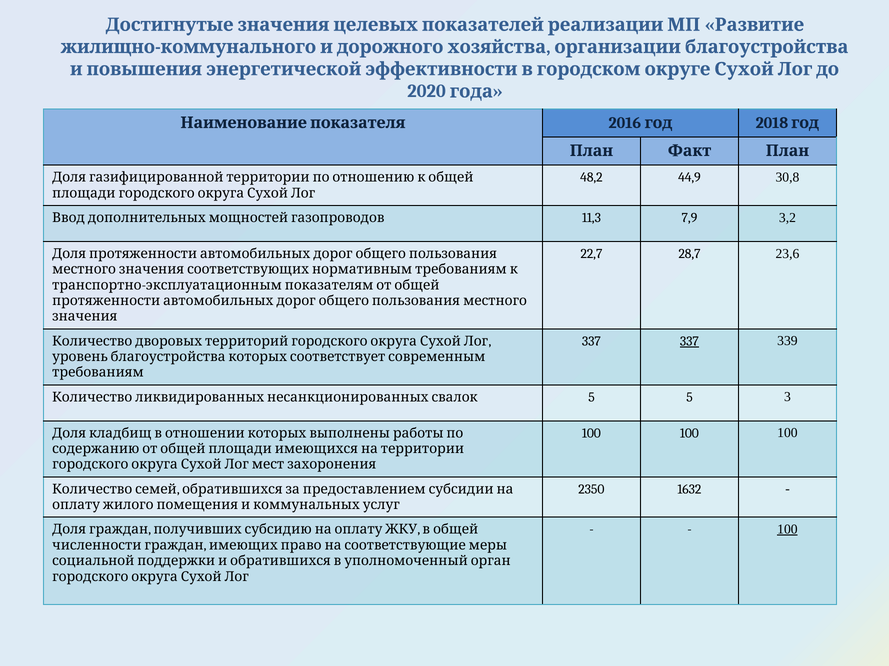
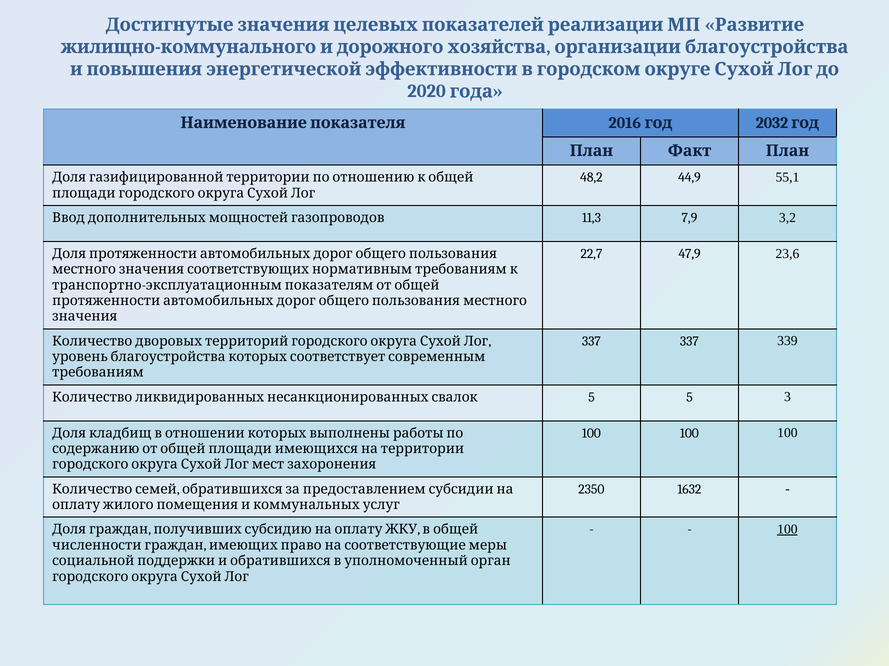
2018: 2018 -> 2032 (772, 123)
30,8: 30,8 -> 55,1 (787, 177)
28,7: 28,7 -> 47,9 (690, 254)
337 underline: present -> none (689, 341)
